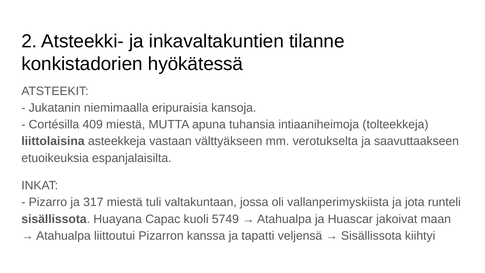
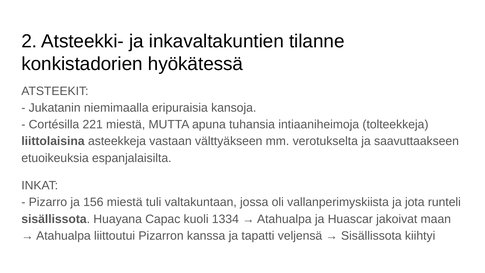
409: 409 -> 221 (93, 124)
317: 317 -> 156 (93, 202)
5749: 5749 -> 1334 (225, 219)
